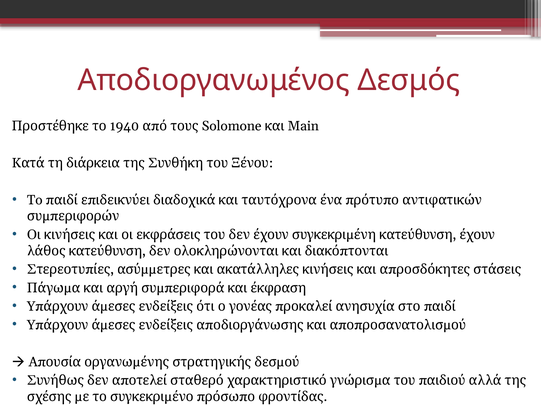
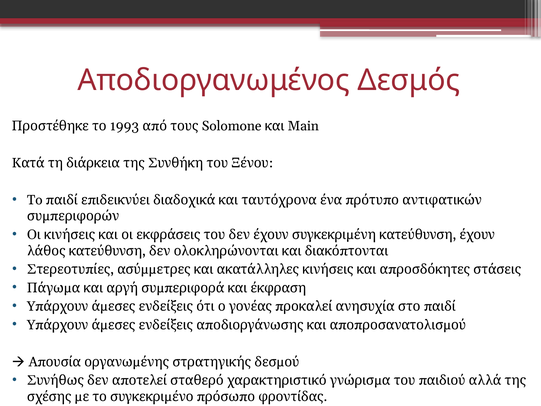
1940: 1940 -> 1993 (124, 126)
